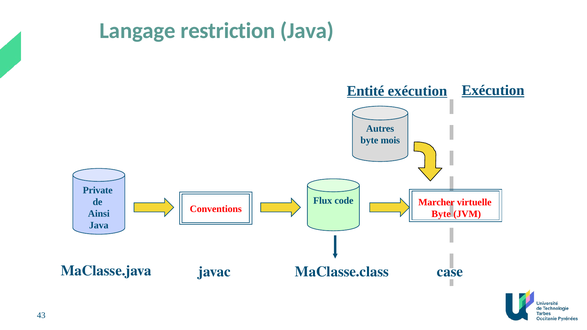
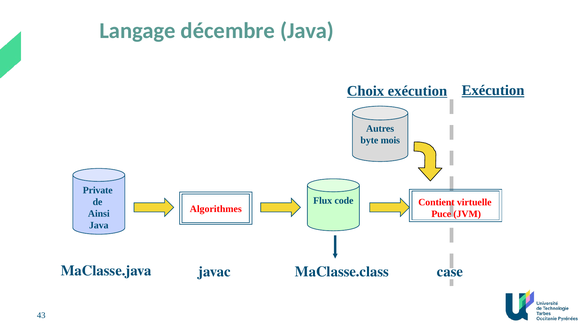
restriction: restriction -> décembre (228, 31)
Entité: Entité -> Choix (366, 91)
Marcher: Marcher -> Contient (436, 202)
Conventions: Conventions -> Algorithmes (216, 209)
Byte: Byte -> Puce (441, 214)
